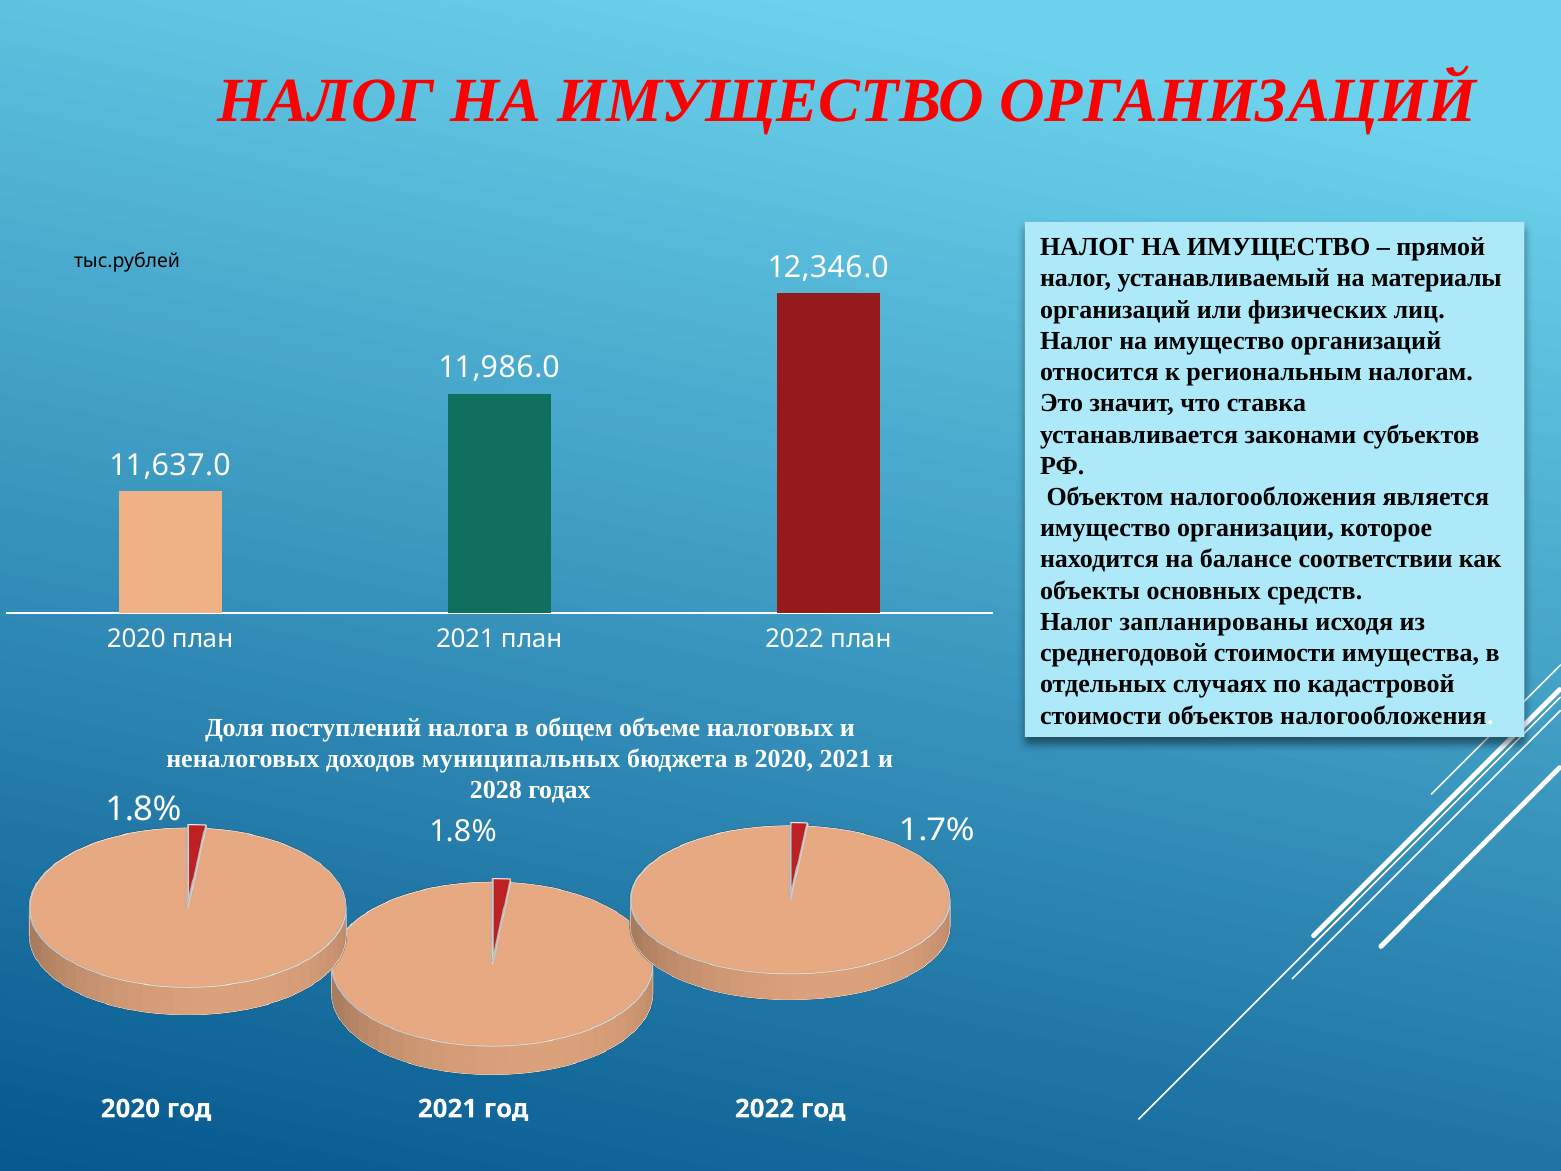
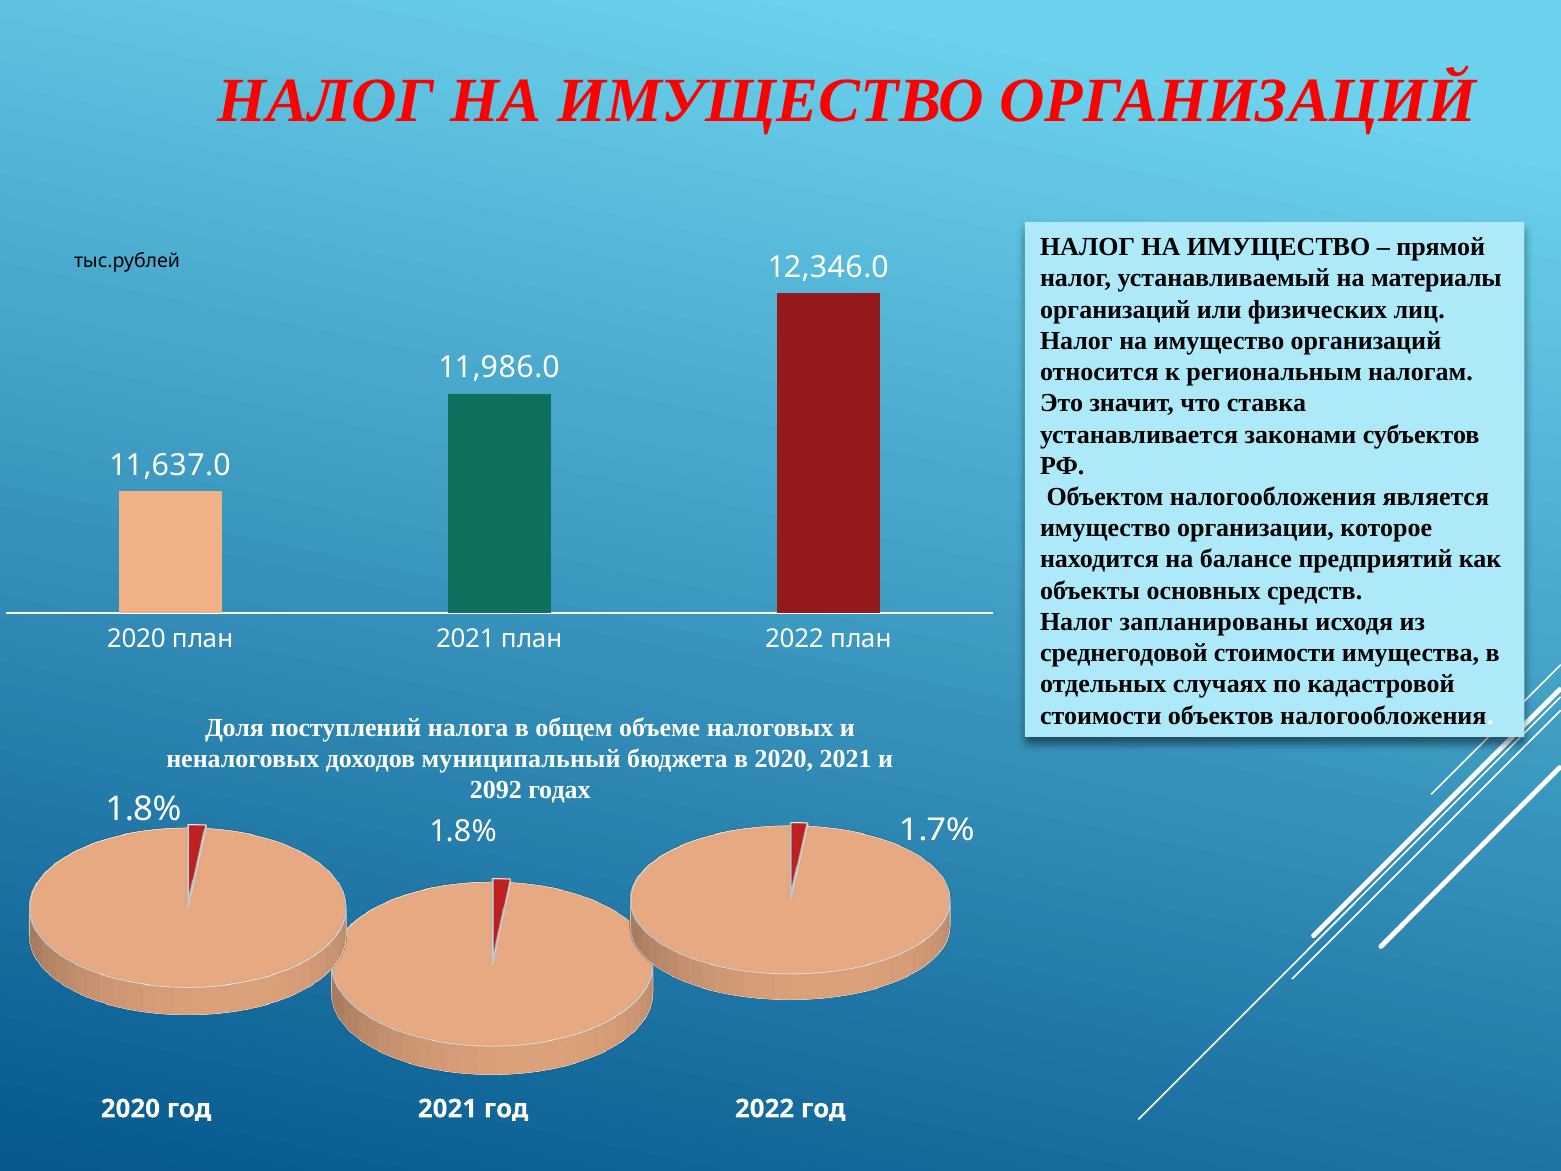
соответствии: соответствии -> предприятий (1376, 559)
муниципальных: муниципальных -> муниципальный (521, 759)
2028: 2028 -> 2092 (496, 790)
